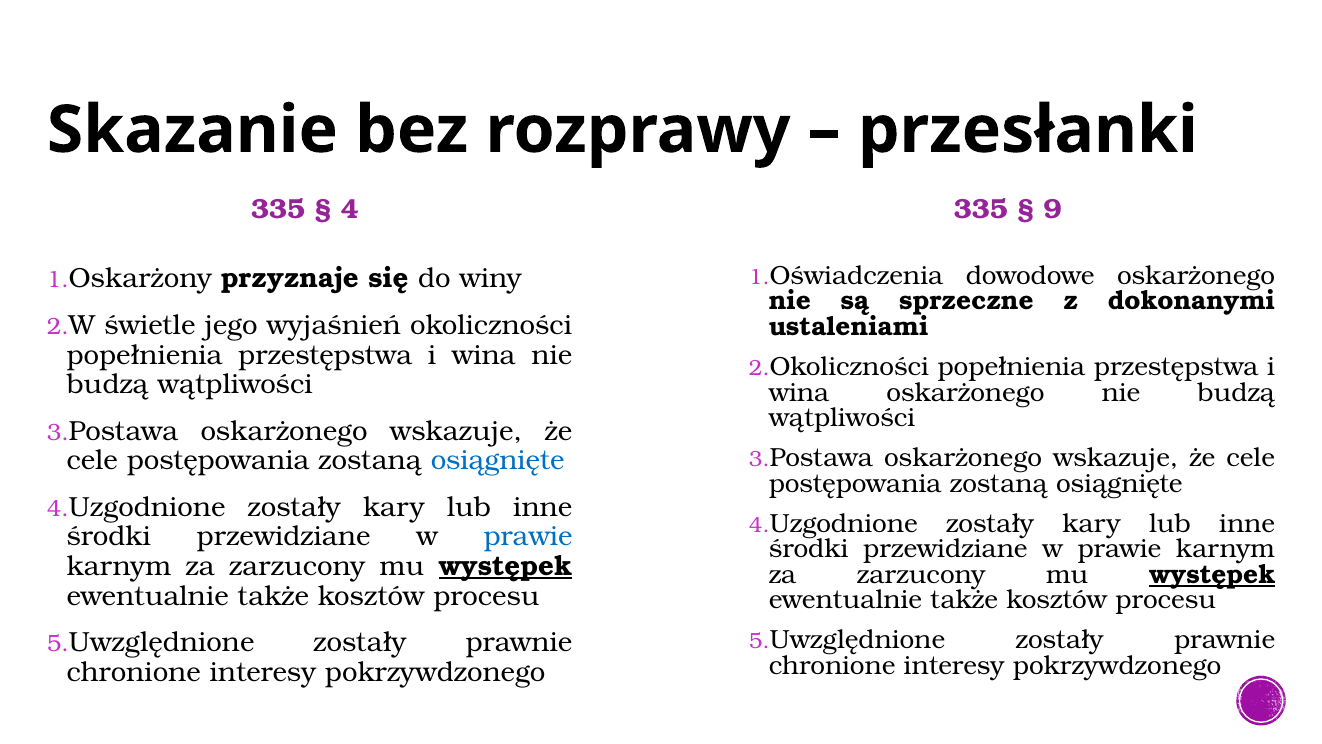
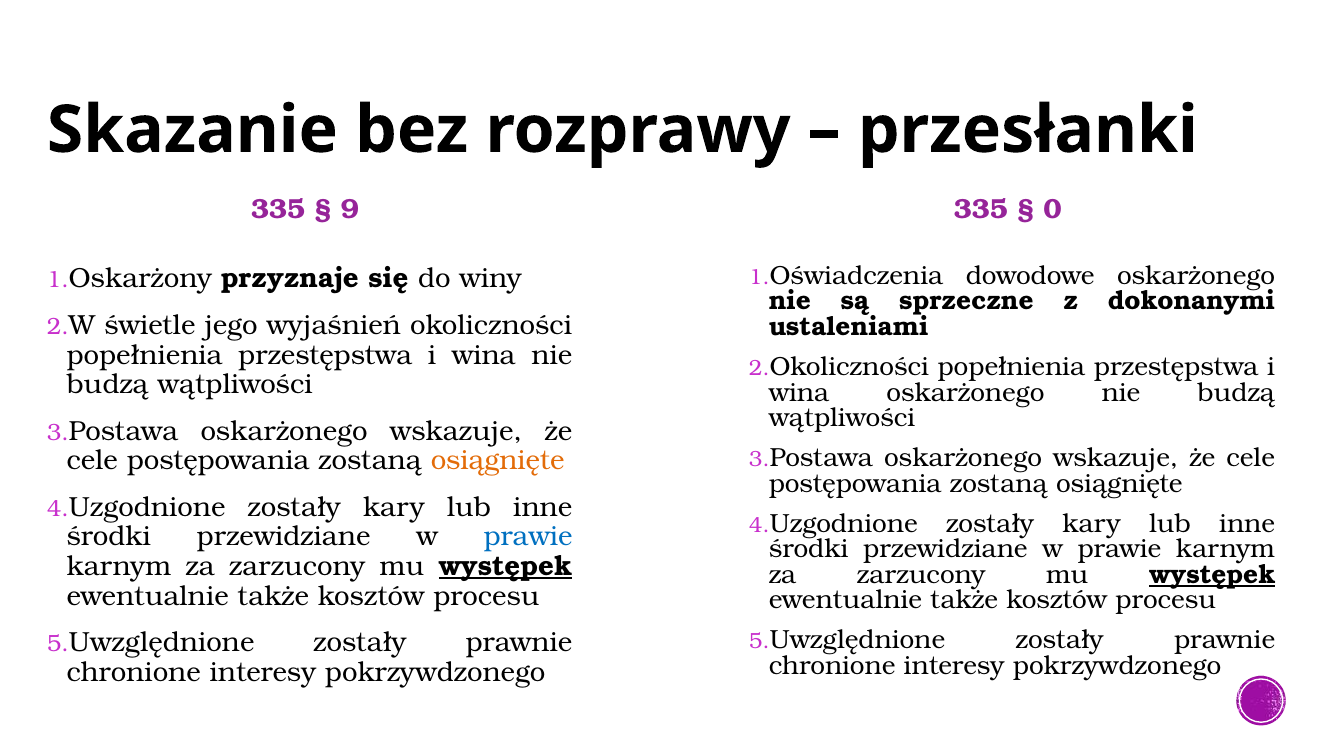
4: 4 -> 9 (350, 209)
9: 9 -> 0 (1052, 209)
osiągnięte colour: blue -> orange (498, 460)
